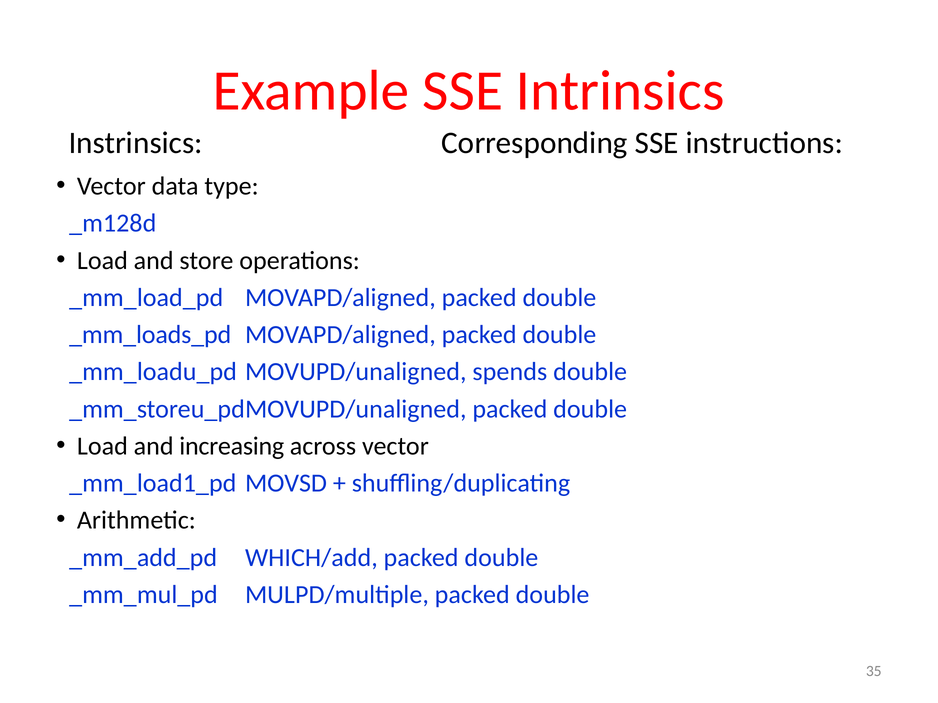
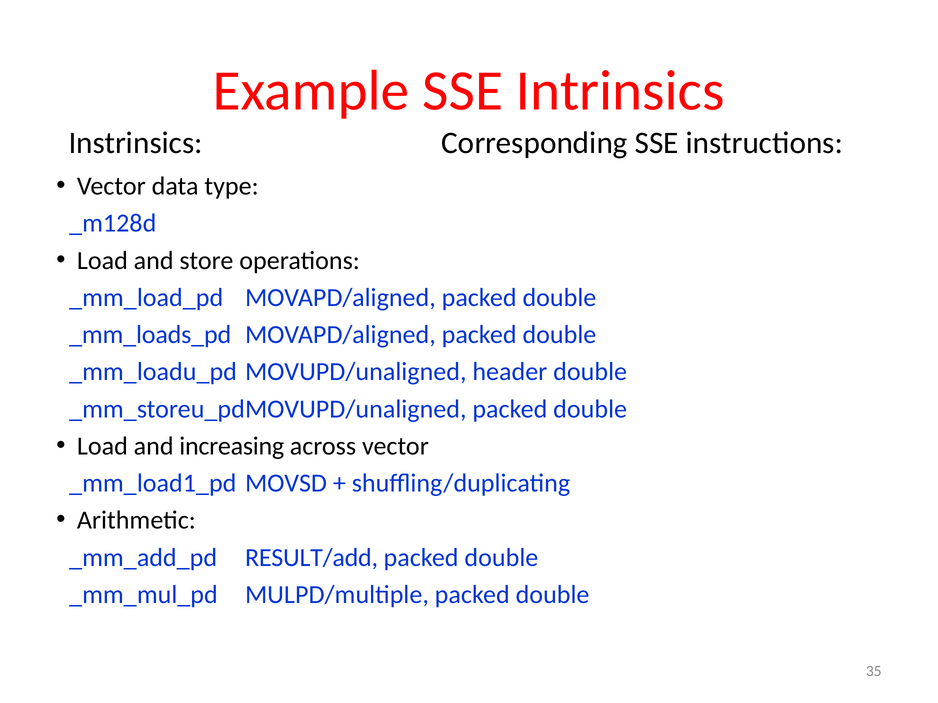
spends: spends -> header (510, 372)
WHICH/add: WHICH/add -> RESULT/add (312, 558)
